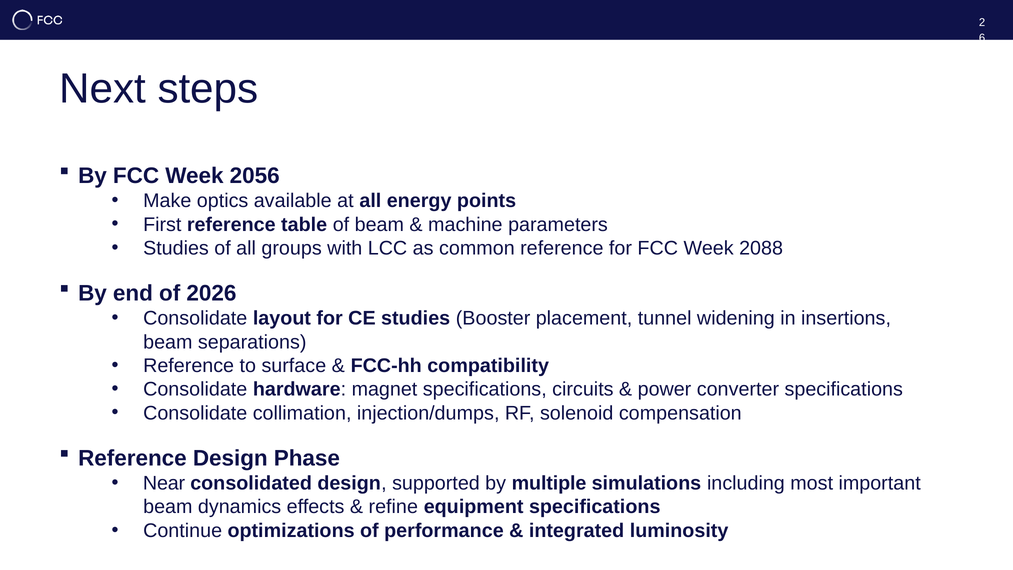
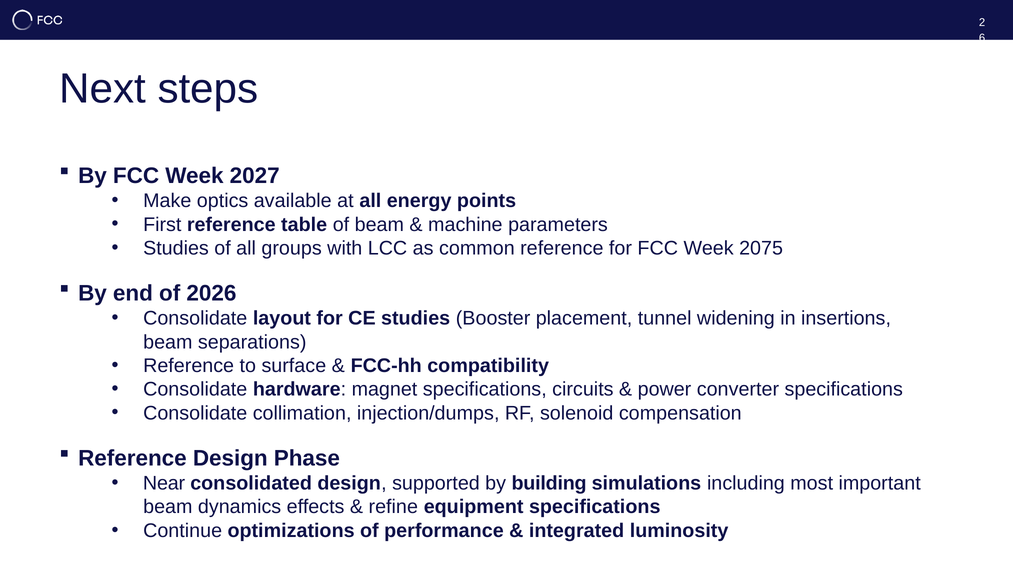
2056: 2056 -> 2027 (255, 176)
2088: 2088 -> 2075 (761, 248)
multiple: multiple -> building (549, 483)
